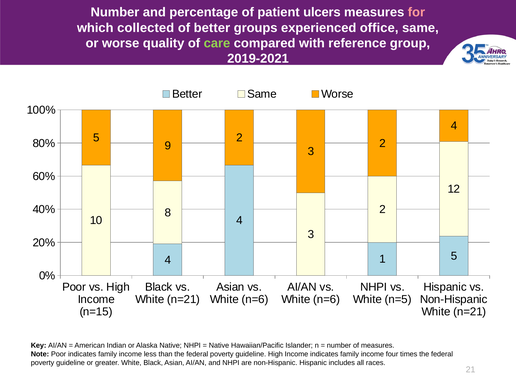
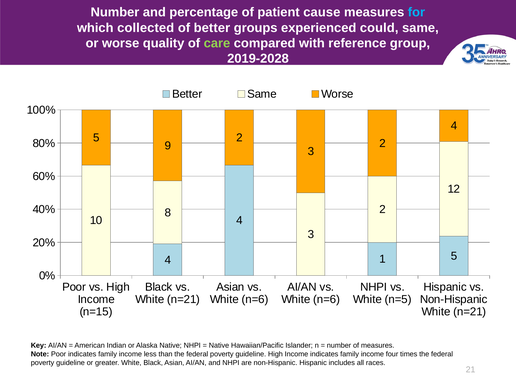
ulcers: ulcers -> cause (322, 12)
for colour: pink -> light blue (416, 12)
office: office -> could (379, 28)
2019-2021: 2019-2021 -> 2019-2028 (258, 59)
